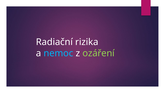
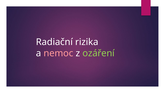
nemoc colour: light blue -> pink (58, 53)
